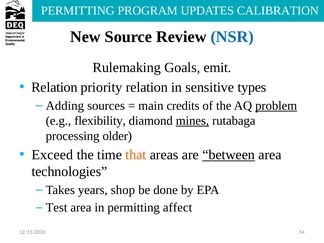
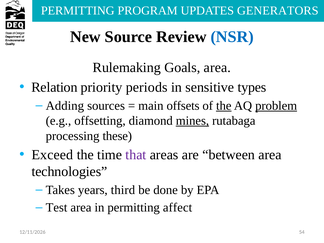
CALIBRATION: CALIBRATION -> GENERATORS (278, 11)
Goals emit: emit -> area (217, 68)
priority relation: relation -> periods (147, 87)
credits: credits -> offsets (183, 106)
the underline: none -> present (224, 106)
flexibility: flexibility -> offsetting (100, 121)
older: older -> these (117, 136)
that colour: orange -> purple (136, 155)
between underline: present -> none (229, 155)
shop: shop -> third (123, 190)
